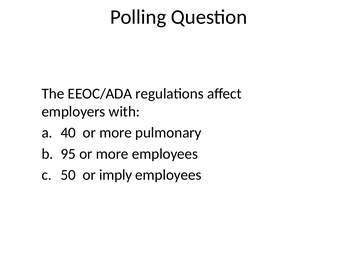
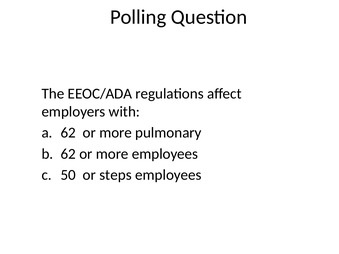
40: 40 -> 62 (68, 133)
95: 95 -> 62 (68, 154)
imply: imply -> steps (115, 175)
